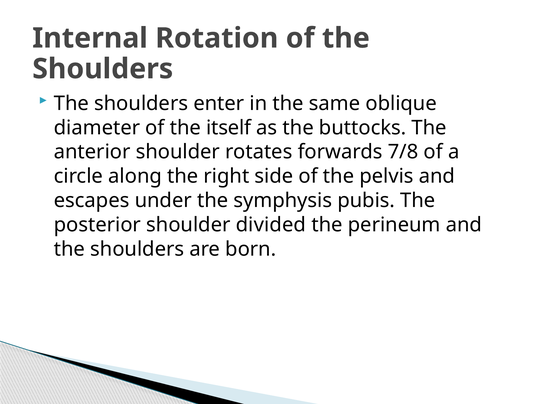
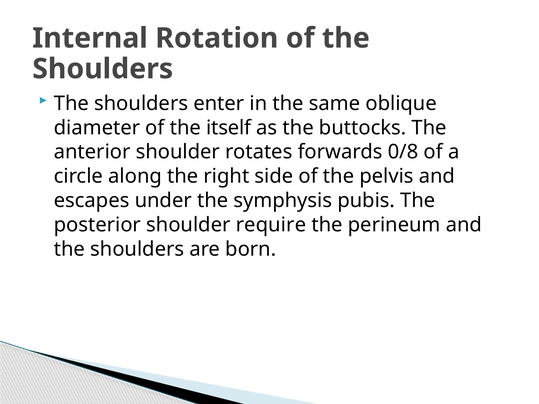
7/8: 7/8 -> 0/8 (403, 152)
divided: divided -> require (271, 225)
